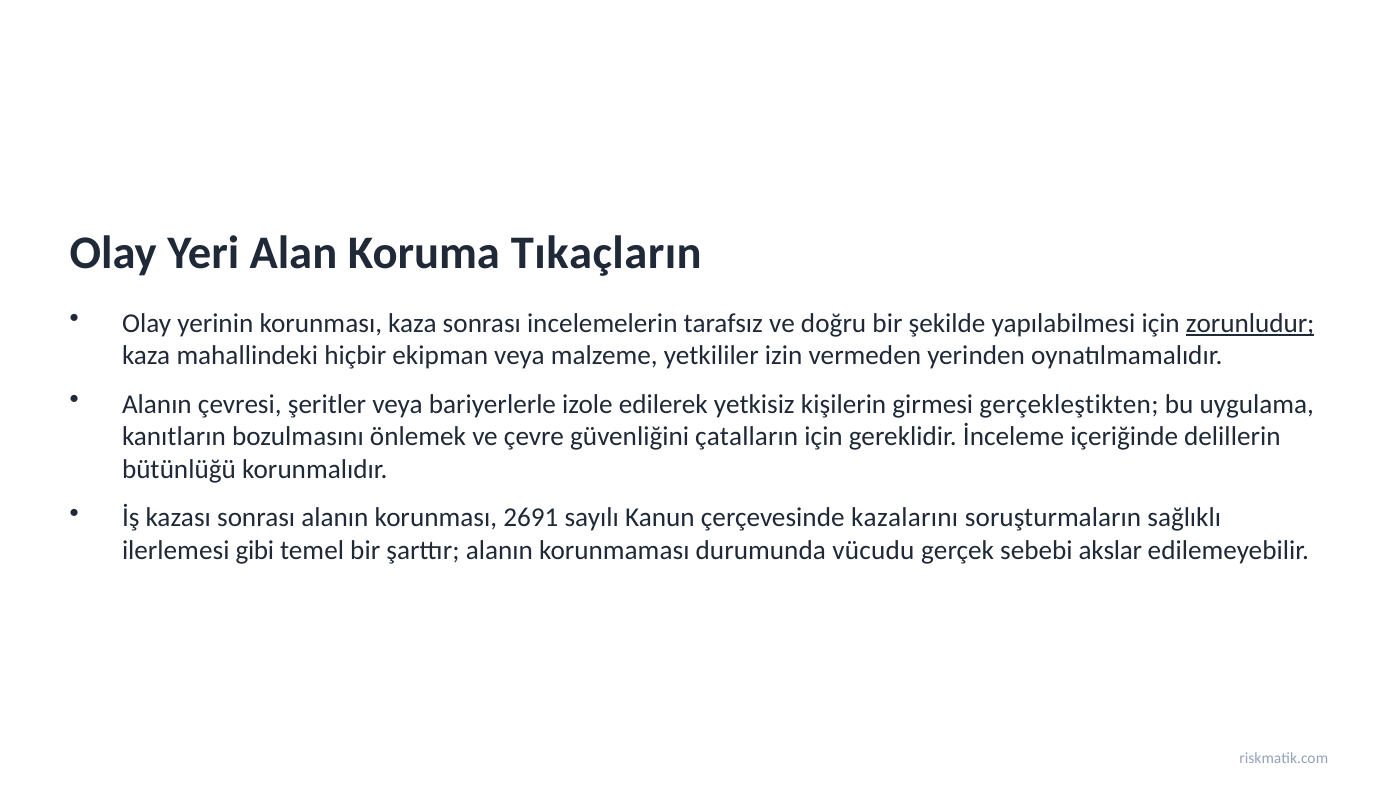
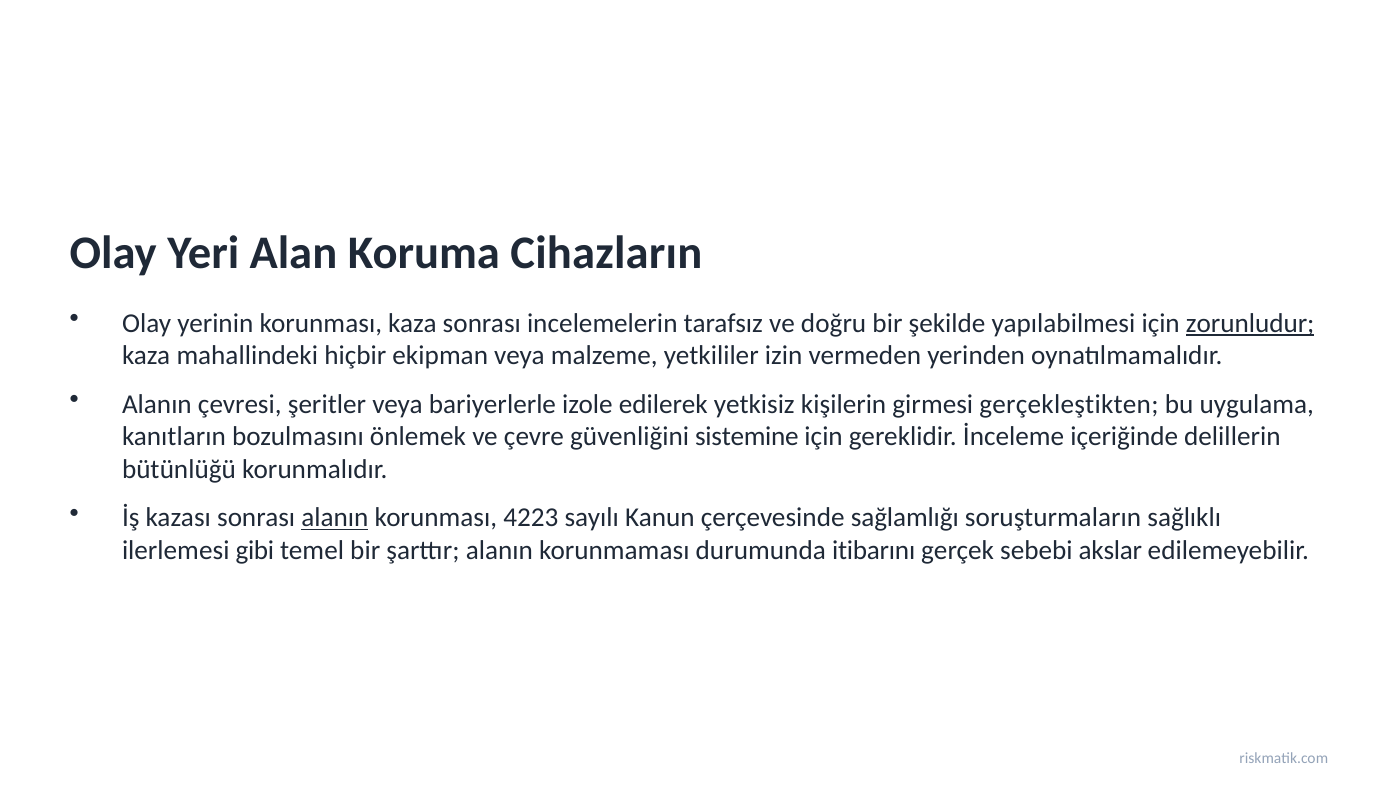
Tıkaçların: Tıkaçların -> Cihazların (606, 253)
çatalların: çatalların -> sistemine (747, 437)
alanın underline: none -> present (335, 518)
2691: 2691 -> 4223 (531, 518)
kazalarını: kazalarını -> sağlamlığı (905, 518)
vücudu: vücudu -> itibarını (874, 550)
